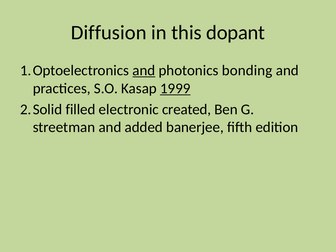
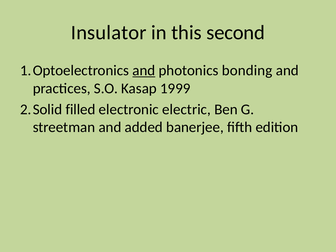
Diffusion: Diffusion -> Insulator (109, 33)
dopant: dopant -> second (236, 33)
1999 underline: present -> none (175, 88)
created: created -> electric (186, 109)
